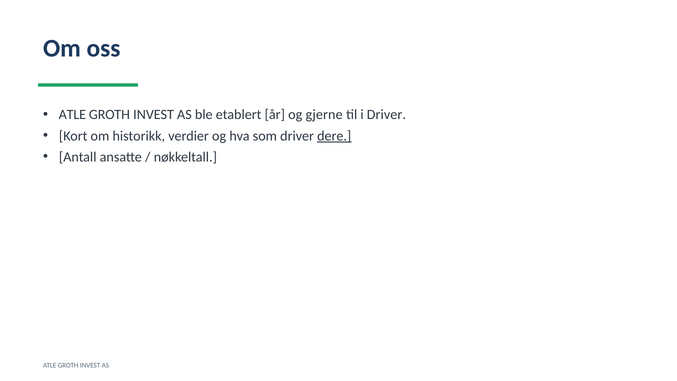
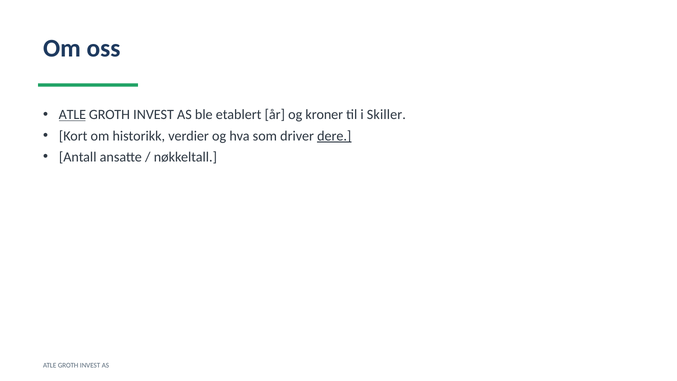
ATLE underline: none -> present (72, 115)
gjerne: gjerne -> kroner (324, 115)
i Driver: Driver -> Skiller (386, 115)
